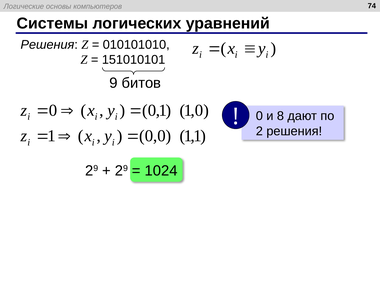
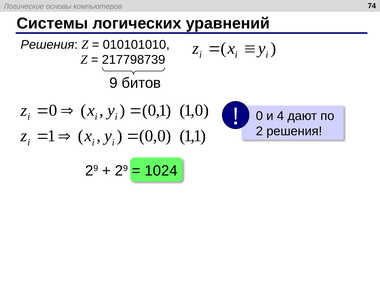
151010101: 151010101 -> 217798739 (134, 60)
8: 8 -> 4 (280, 116)
